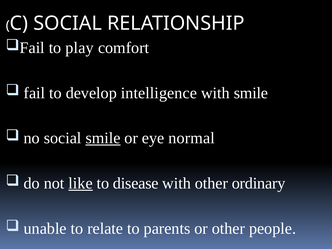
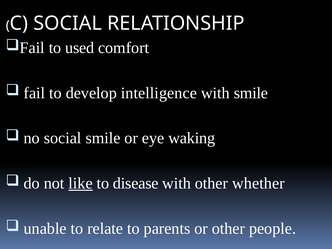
play: play -> used (80, 48)
smile underline: present -> none (103, 138)
normal: normal -> waking (192, 138)
ordinary: ordinary -> whether (258, 183)
